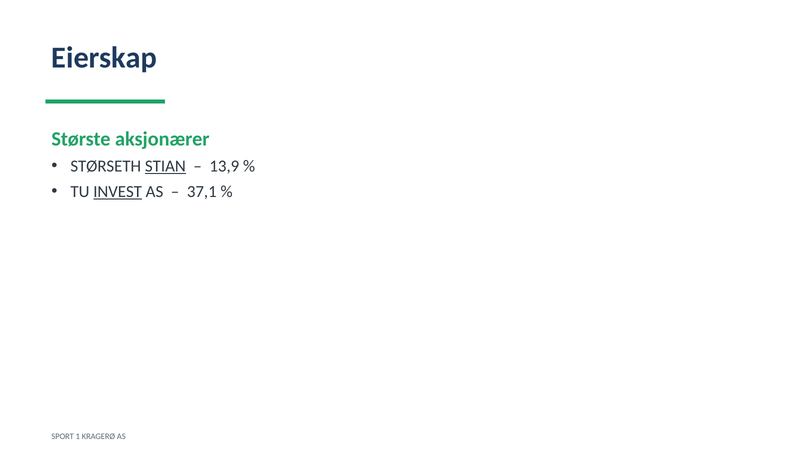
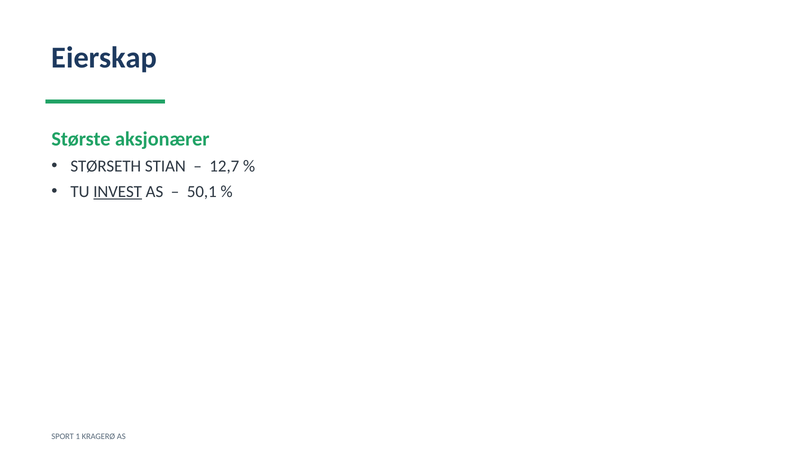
STIAN underline: present -> none (165, 166)
13,9: 13,9 -> 12,7 (224, 166)
37,1: 37,1 -> 50,1 (202, 192)
